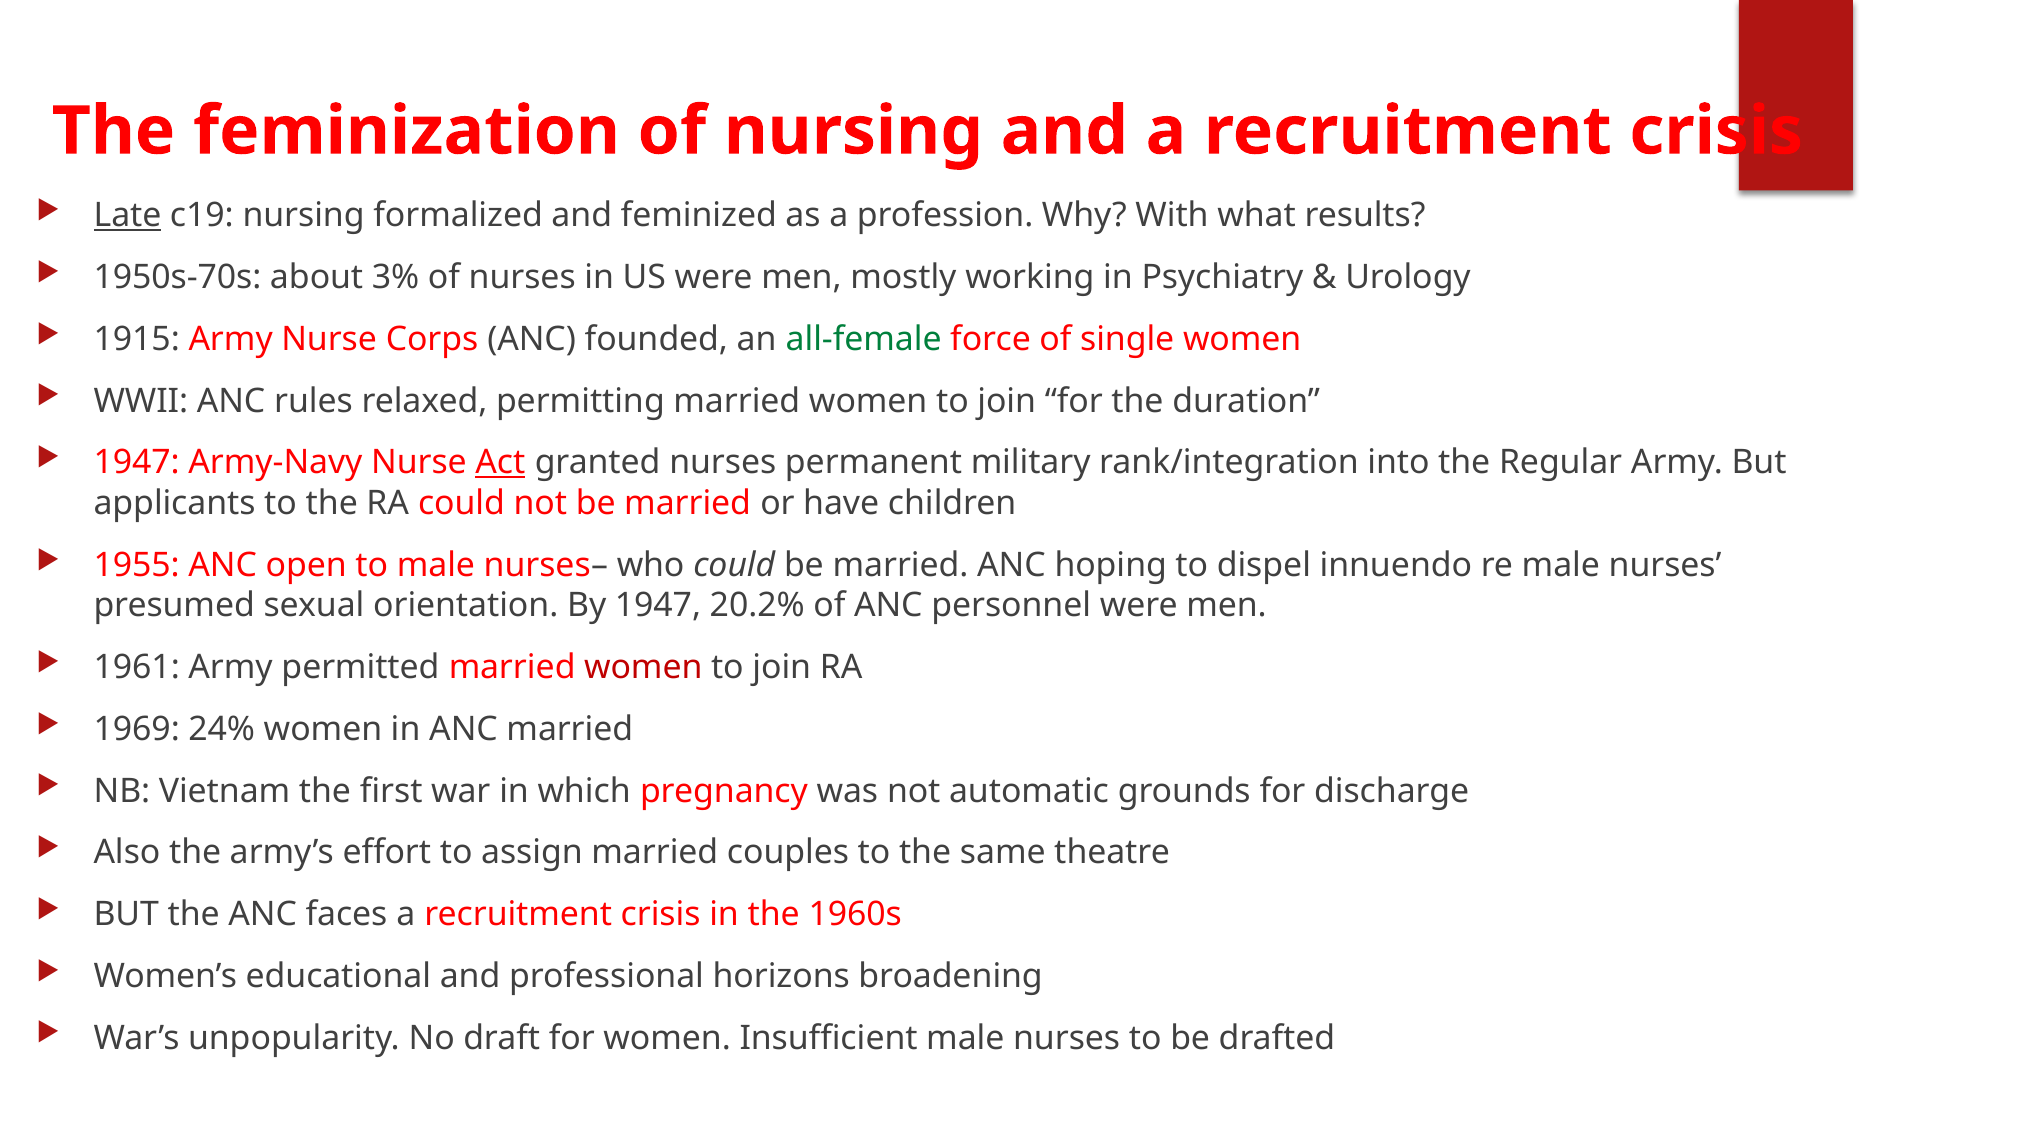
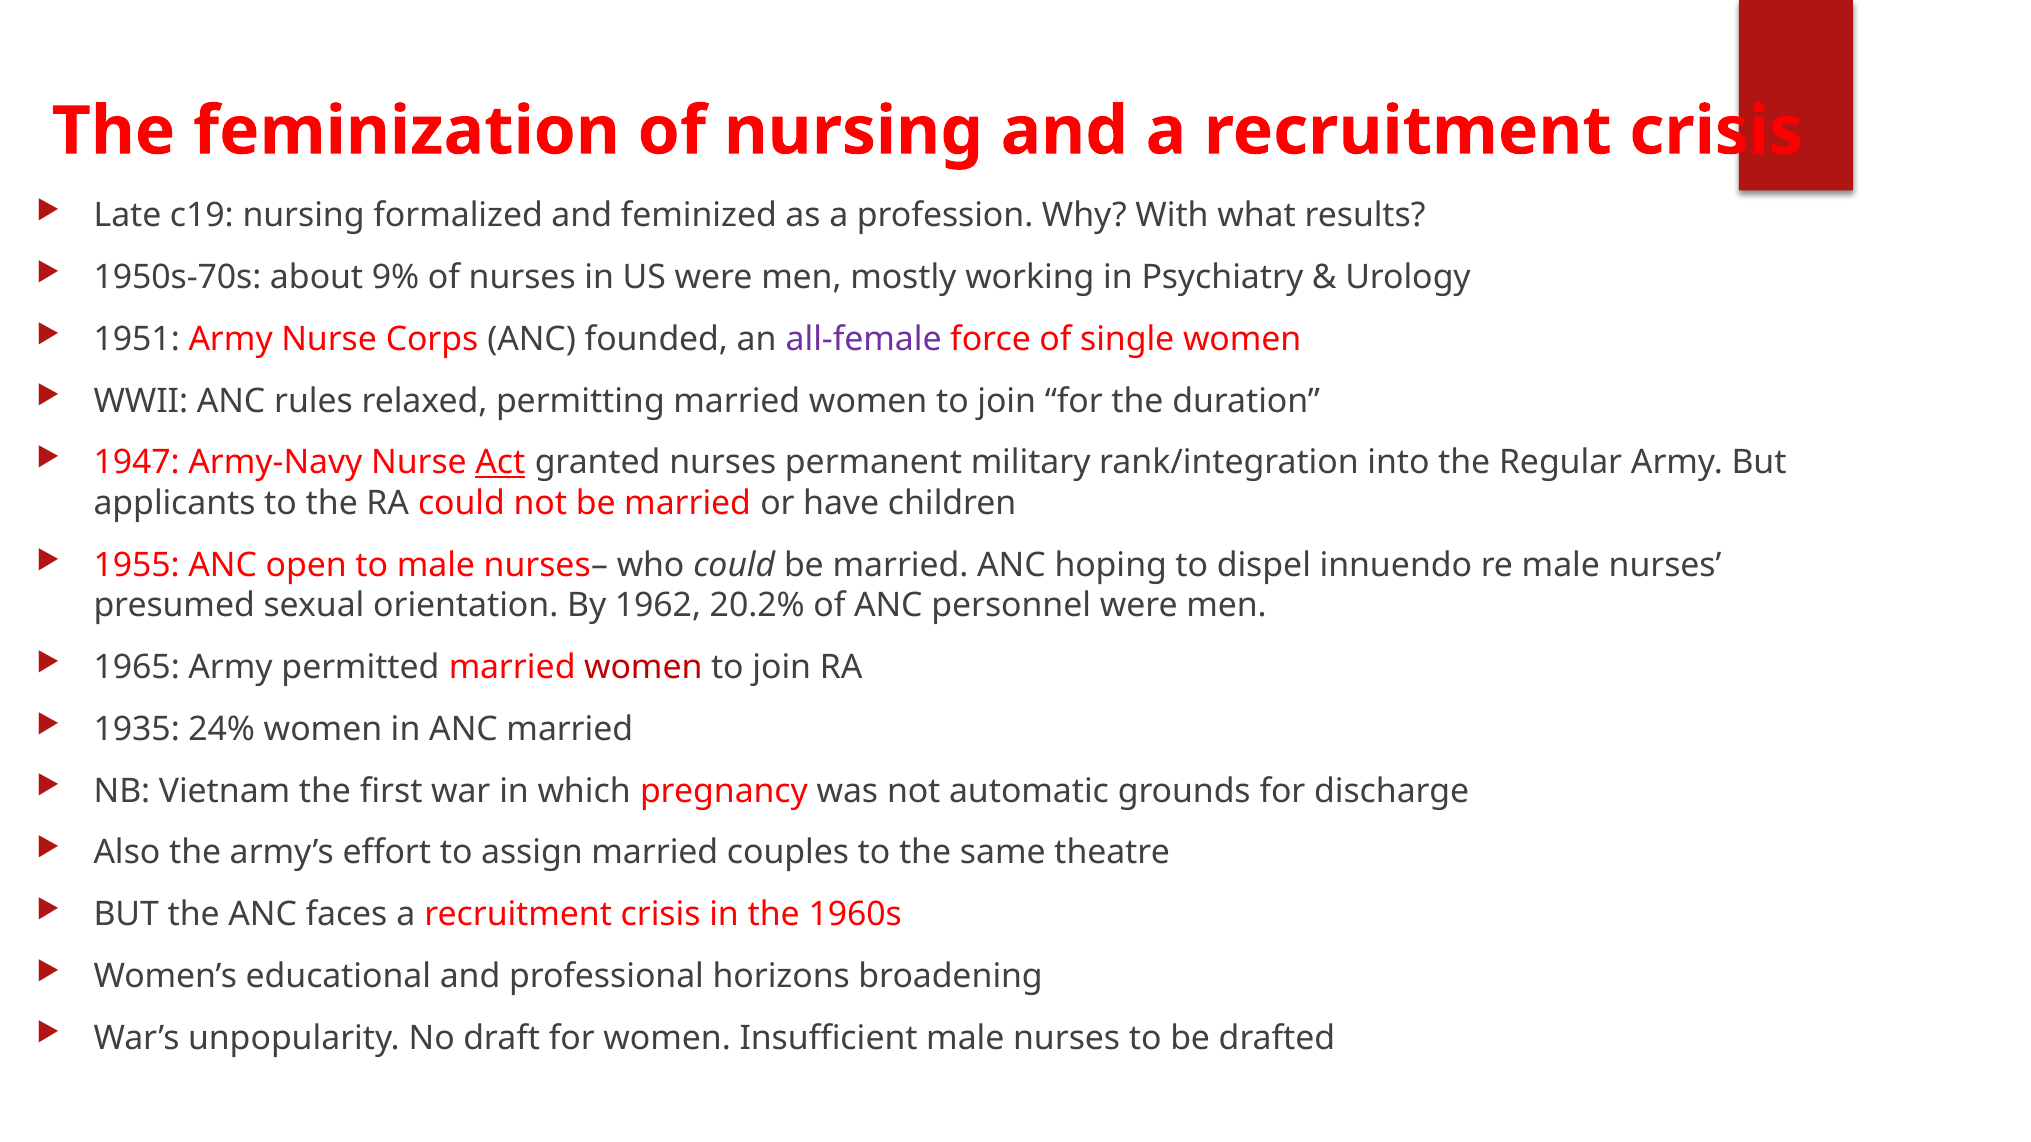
Late underline: present -> none (128, 216)
3%: 3% -> 9% (396, 278)
1915: 1915 -> 1951 (137, 339)
all-female colour: green -> purple (864, 339)
By 1947: 1947 -> 1962 (658, 606)
1961: 1961 -> 1965 (137, 668)
1969: 1969 -> 1935 (137, 729)
